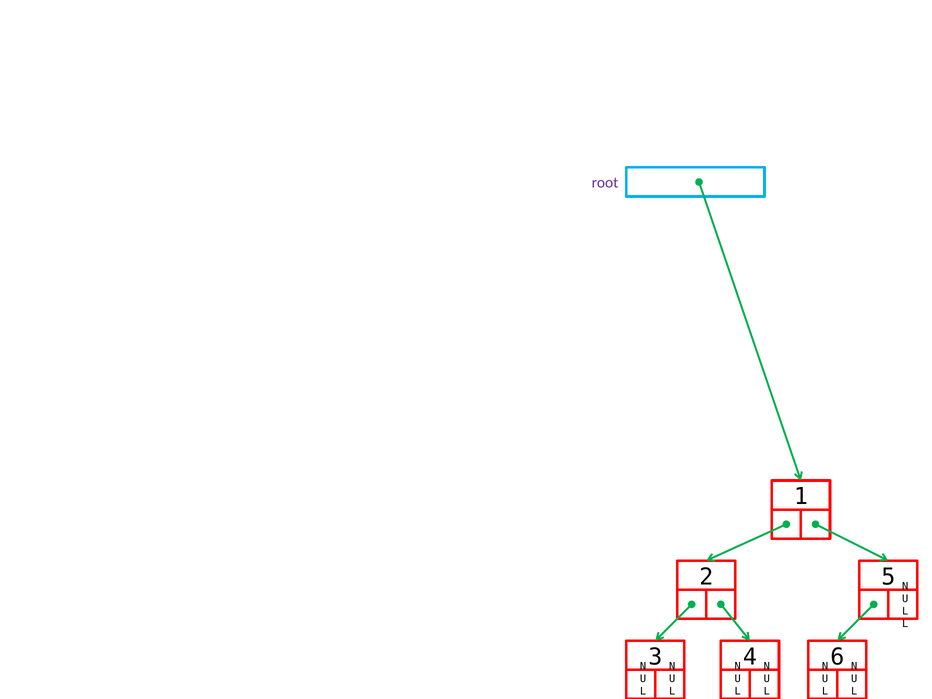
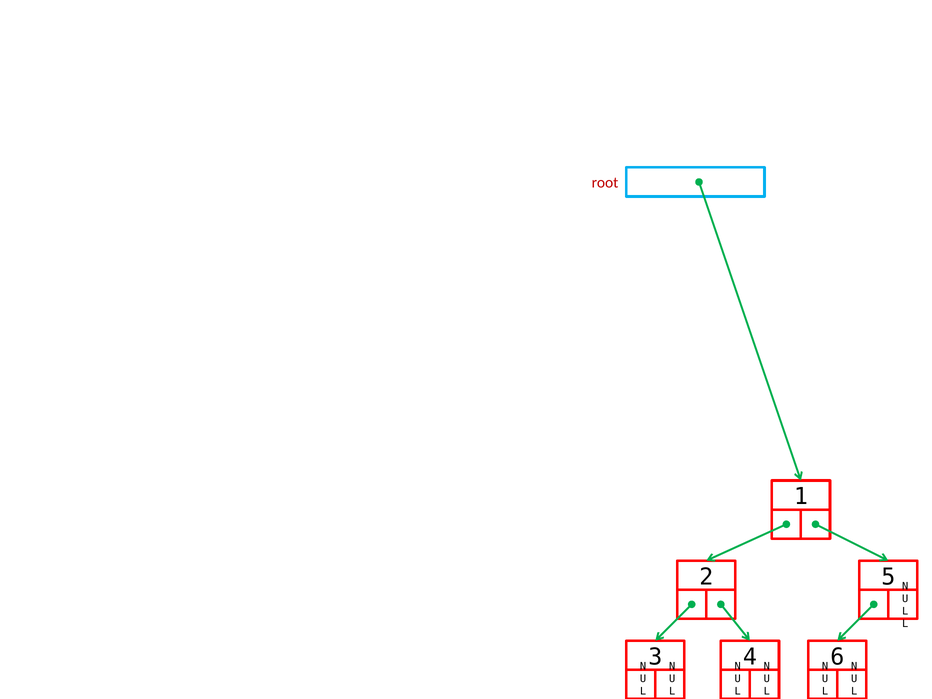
root colour: purple -> red (605, 182)
